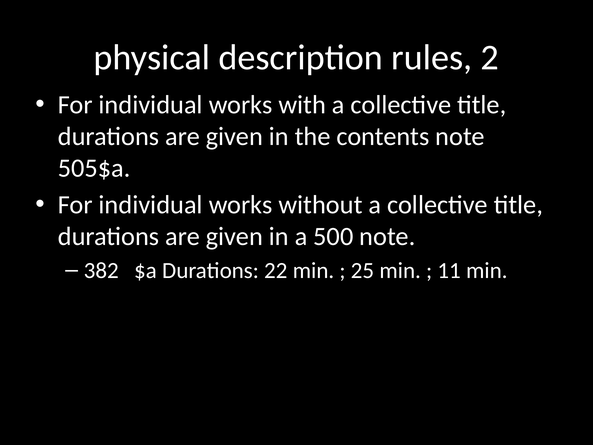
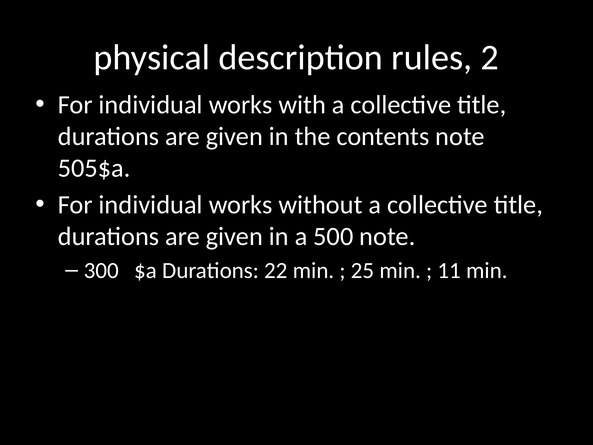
382: 382 -> 300 (101, 270)
